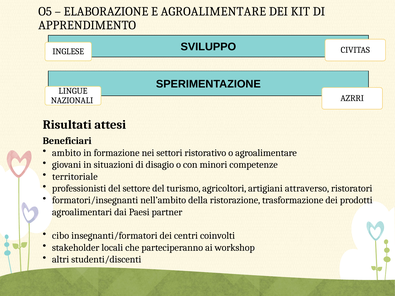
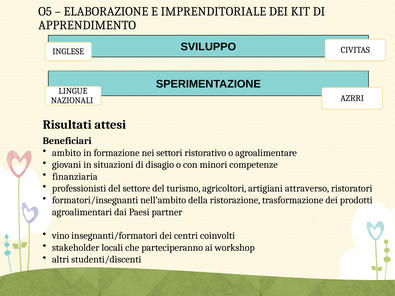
E AGROALIMENTARE: AGROALIMENTARE -> IMPRENDITORIALE (213, 12)
territoriale: territoriale -> finanziaria (75, 177)
cibo: cibo -> vino (61, 236)
